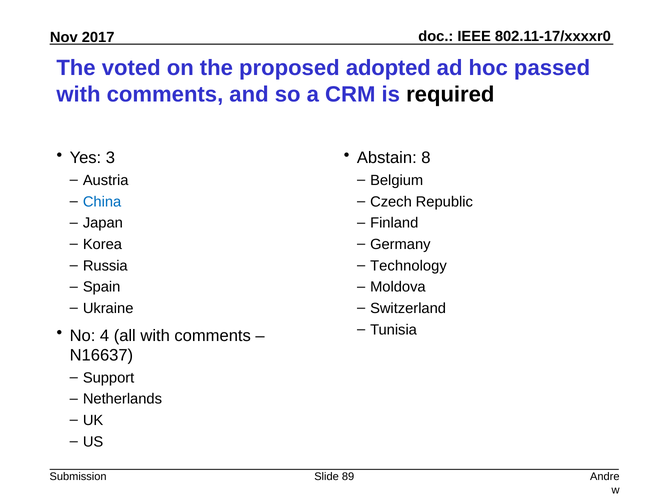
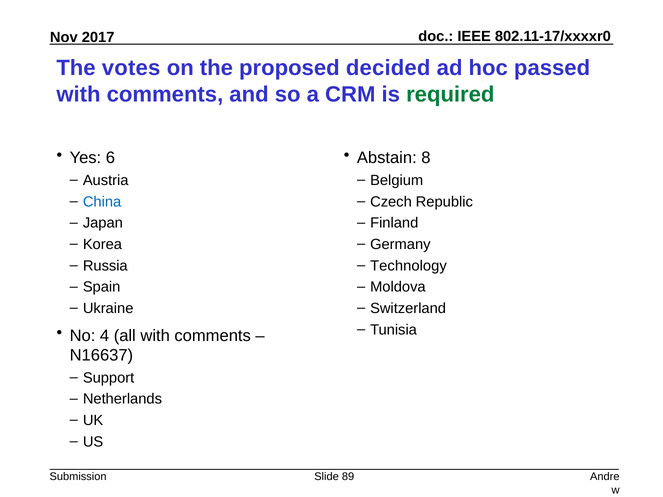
voted: voted -> votes (131, 68)
adopted: adopted -> decided (388, 68)
required colour: black -> green (450, 94)
3: 3 -> 6 (110, 158)
